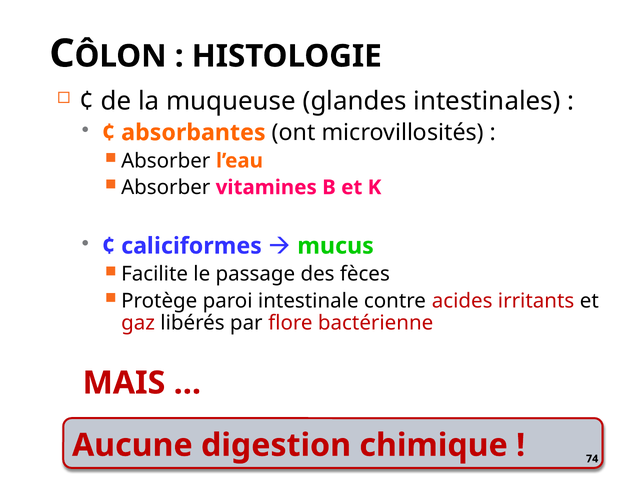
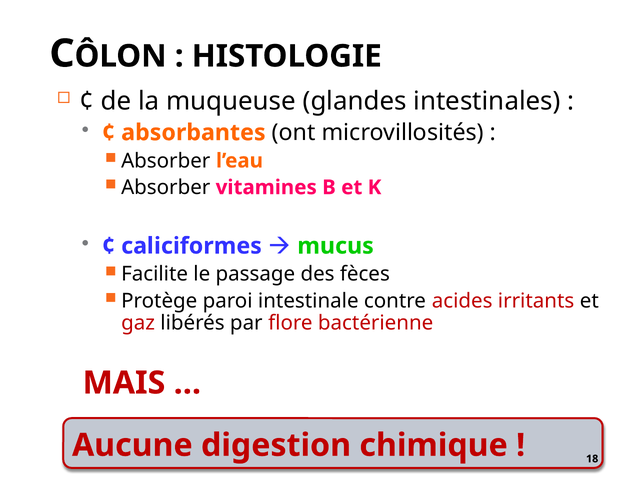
74: 74 -> 18 (592, 459)
